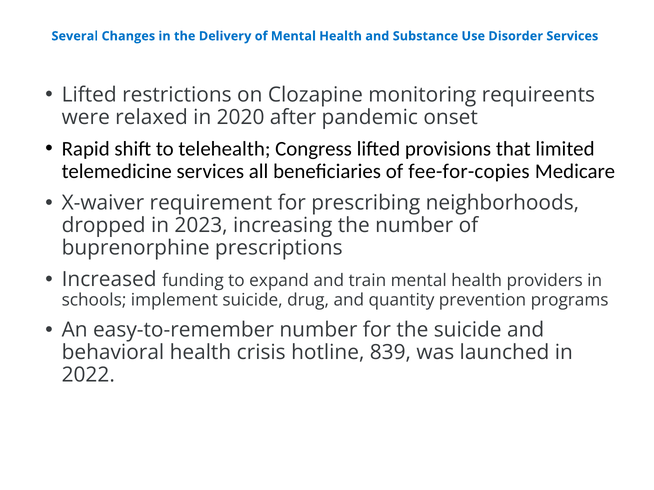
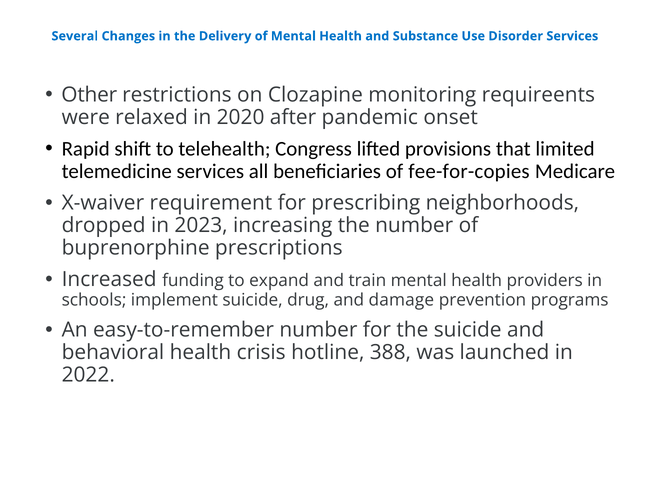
Lifted: Lifted -> Other (89, 95)
quantity: quantity -> damage (401, 301)
839: 839 -> 388 (390, 353)
